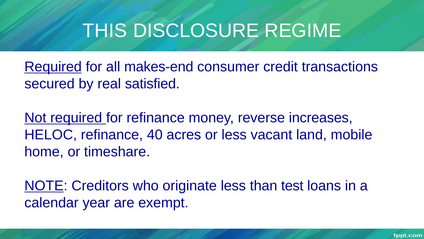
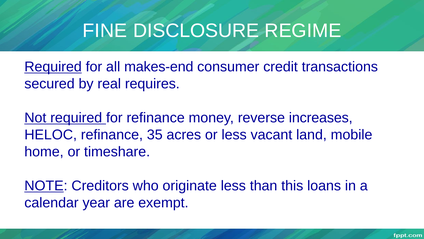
THIS: THIS -> FINE (105, 31)
satisfied: satisfied -> requires (152, 84)
40: 40 -> 35 (155, 135)
test: test -> this (292, 185)
